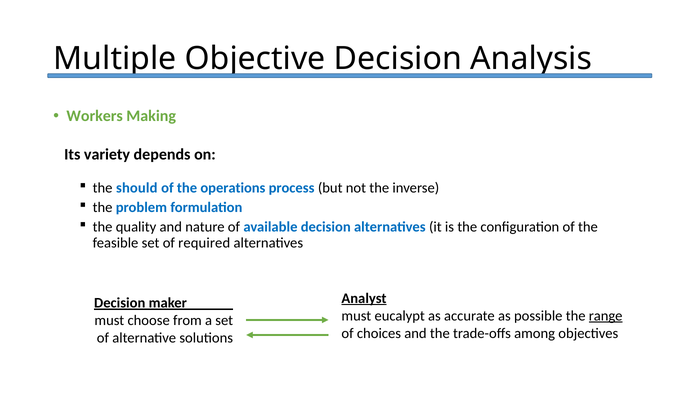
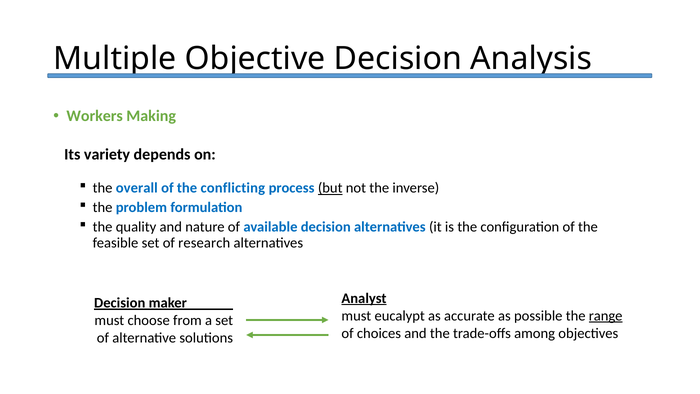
should: should -> overall (137, 188)
operations: operations -> conflicting (233, 188)
but underline: none -> present (330, 188)
required: required -> research (204, 243)
